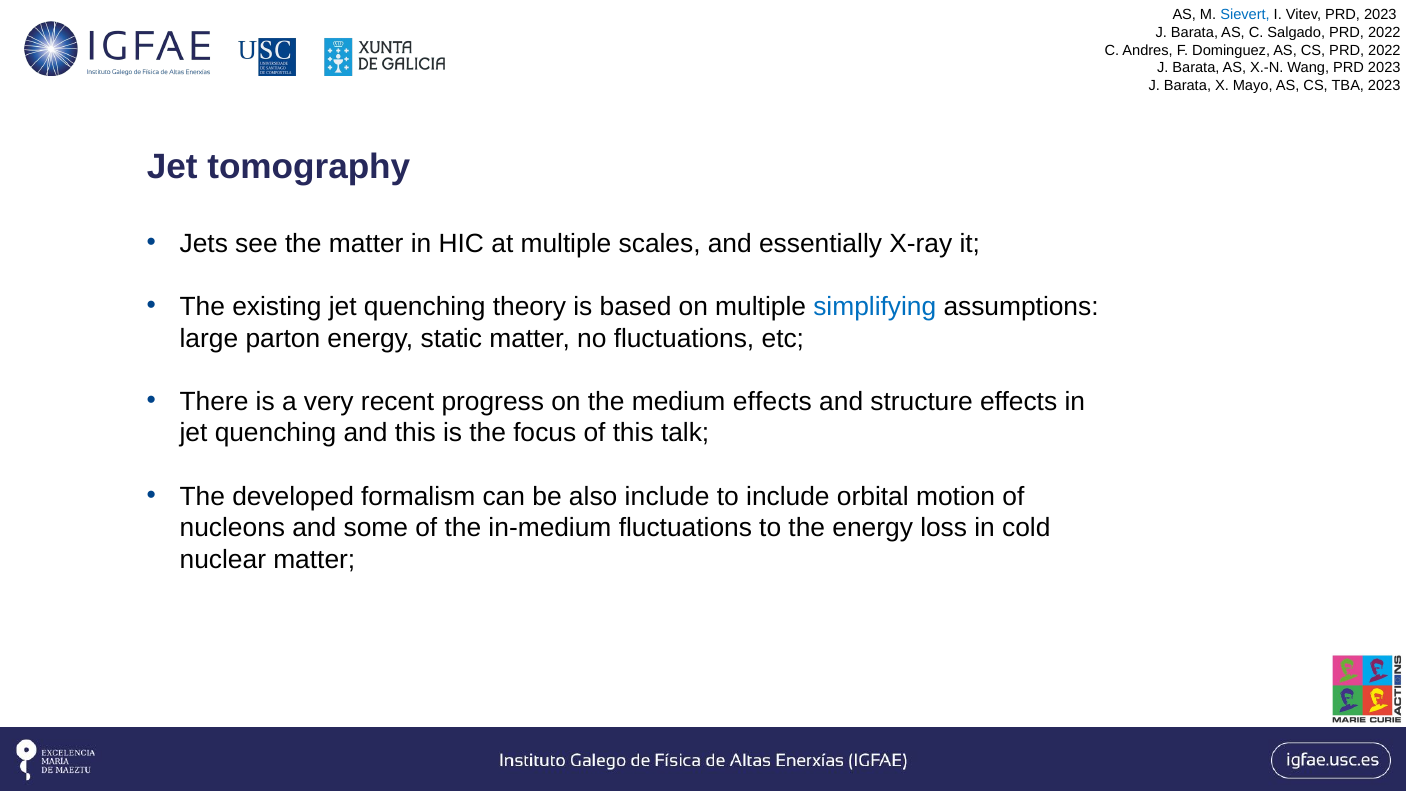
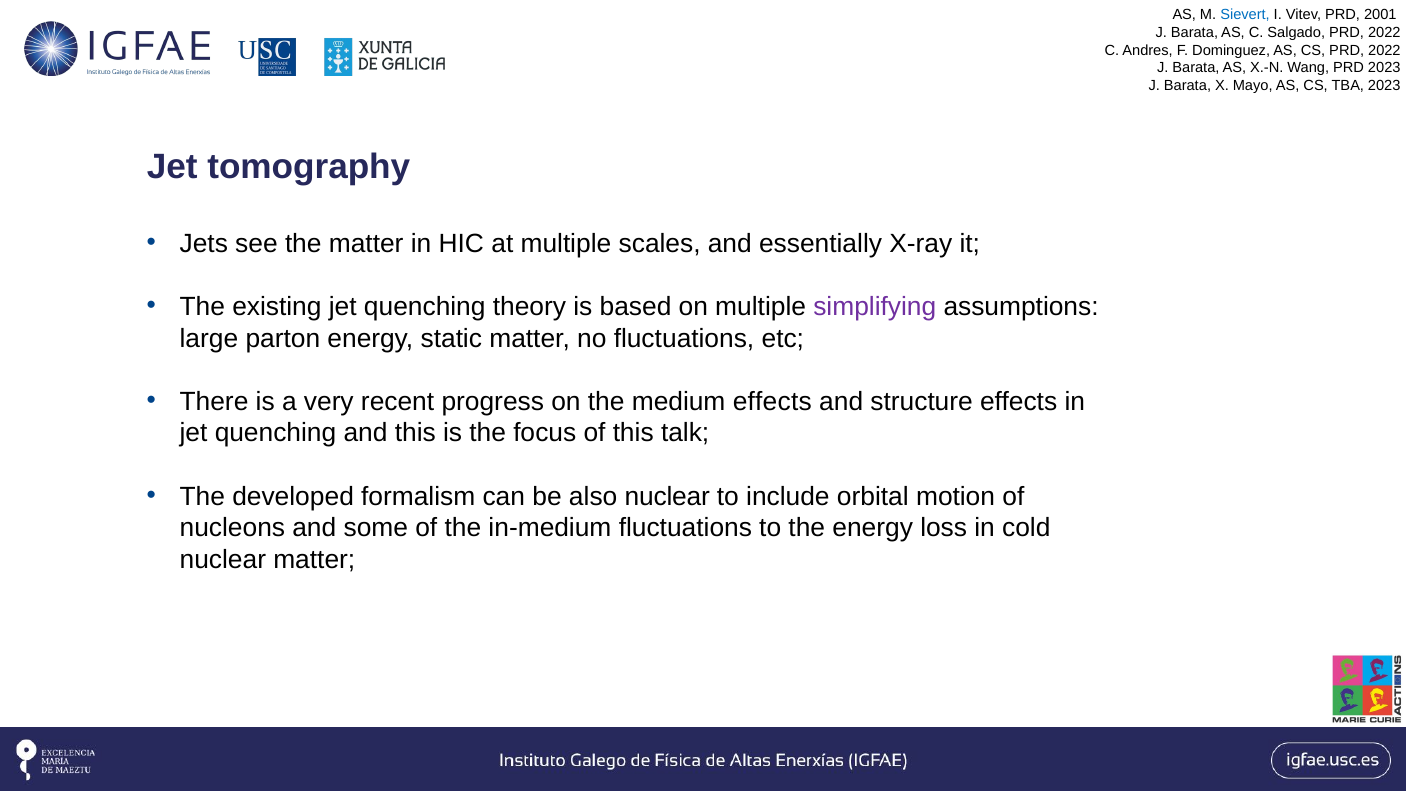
Vitev PRD 2023: 2023 -> 2001 (1380, 15)
simplifying colour: blue -> purple (875, 307)
also include: include -> nuclear (667, 496)
